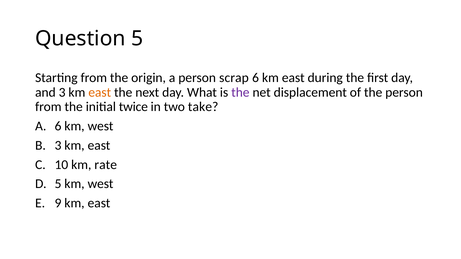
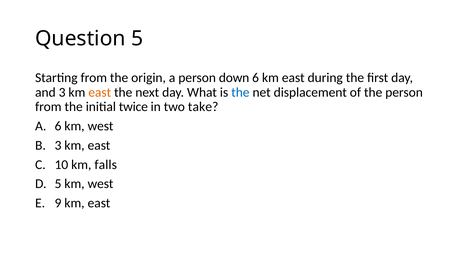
scrap: scrap -> down (234, 78)
the colour: purple -> blue (240, 92)
rate: rate -> falls (106, 165)
